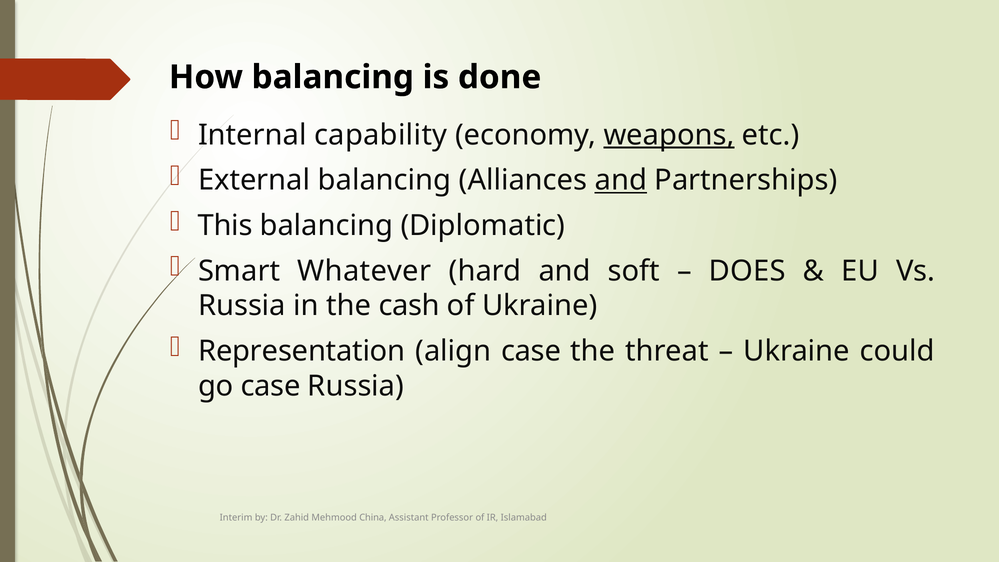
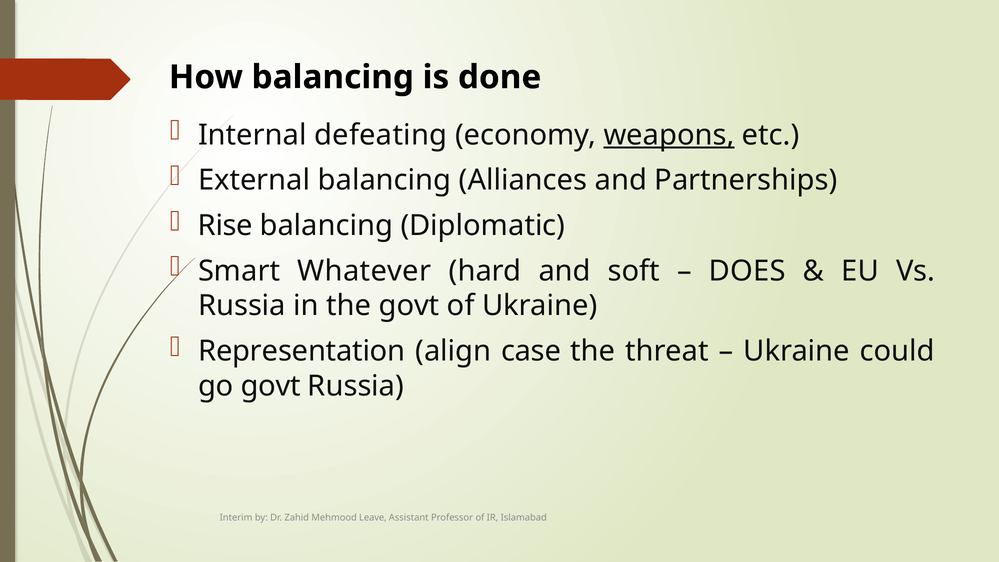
capability: capability -> defeating (381, 135)
and underline: present -> none (621, 180)
This: This -> Rise (225, 226)
the cash: cash -> govt (409, 306)
go case: case -> govt (271, 386)
China: China -> Leave (373, 518)
